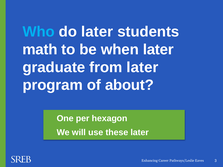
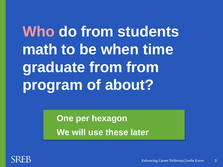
Who colour: light blue -> pink (39, 32)
do later: later -> from (97, 32)
when later: later -> time (158, 50)
from later: later -> from (143, 67)
